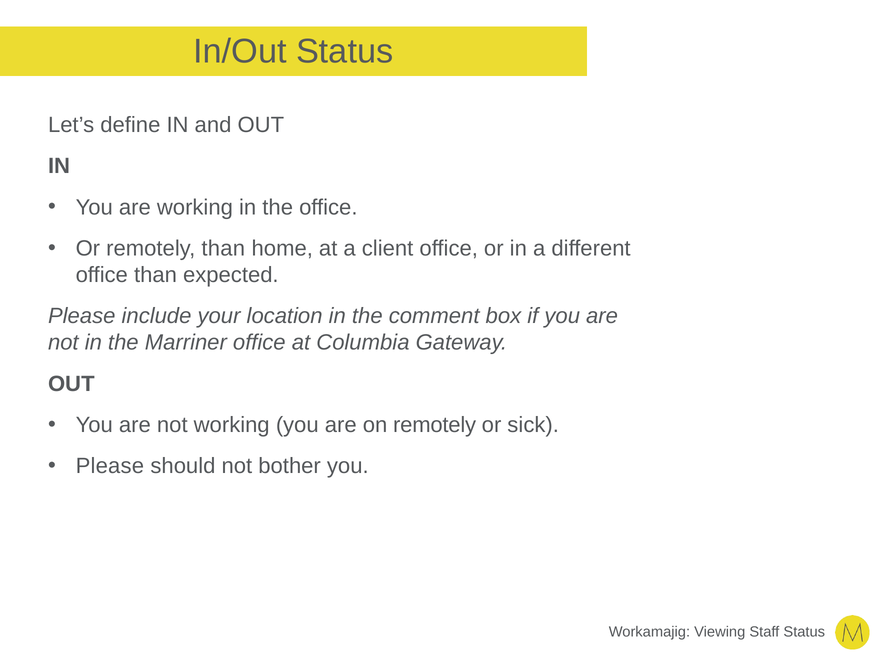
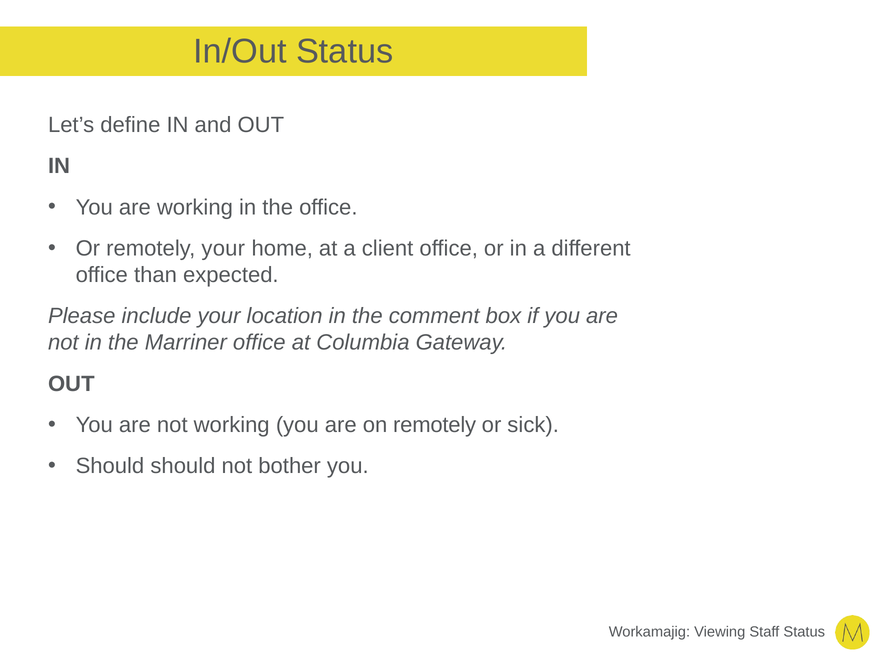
remotely than: than -> your (223, 249)
Please: Please -> Should (110, 466)
